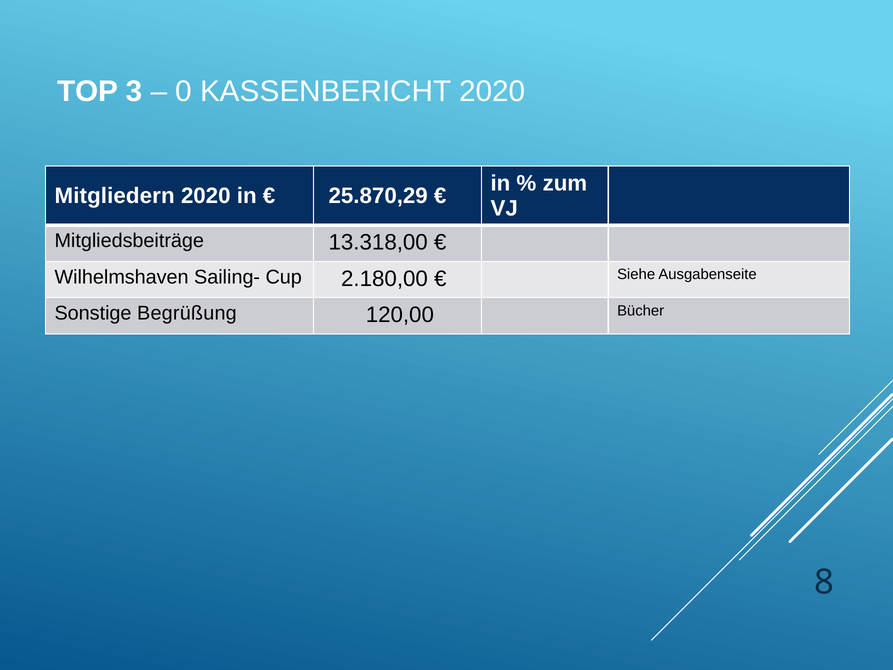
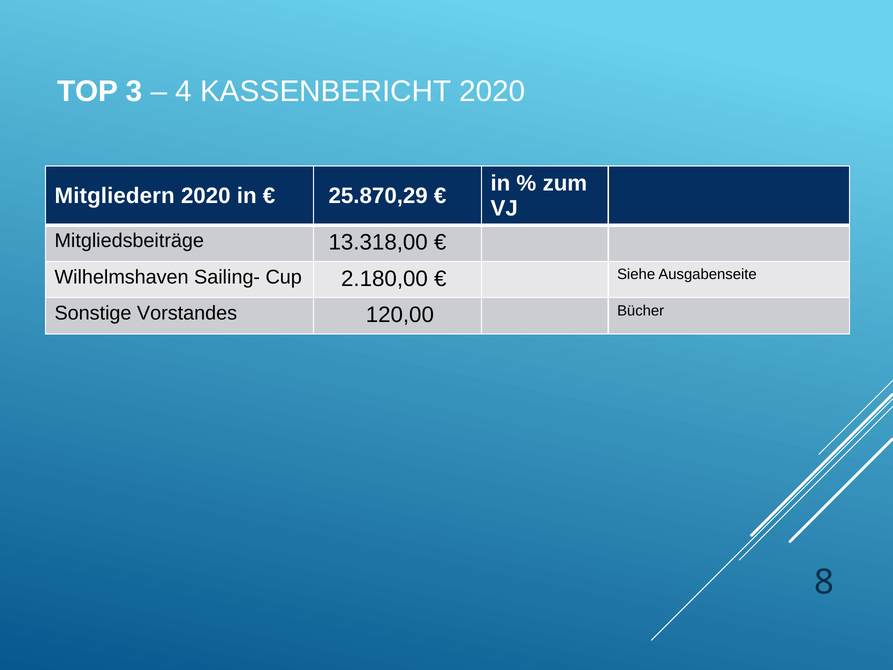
0: 0 -> 4 (184, 91)
Begrüßung: Begrüßung -> Vorstandes (187, 313)
